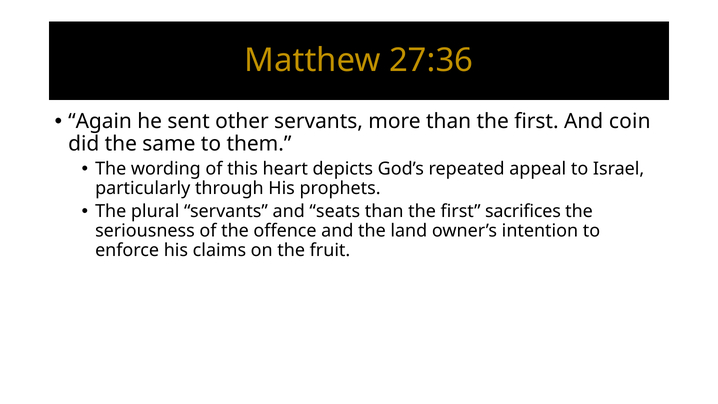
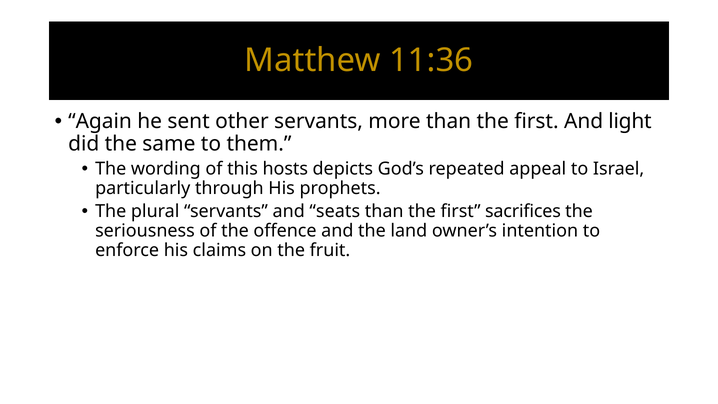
27:36: 27:36 -> 11:36 (431, 60)
coin: coin -> light (630, 121)
heart: heart -> hosts (285, 169)
